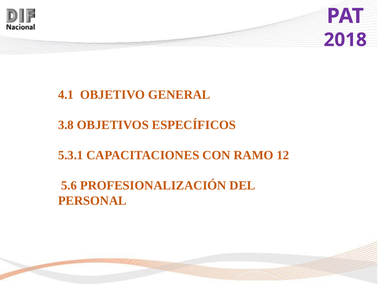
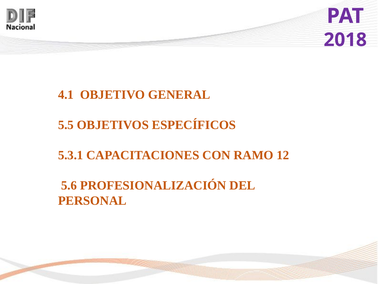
3.8: 3.8 -> 5.5 (66, 125)
